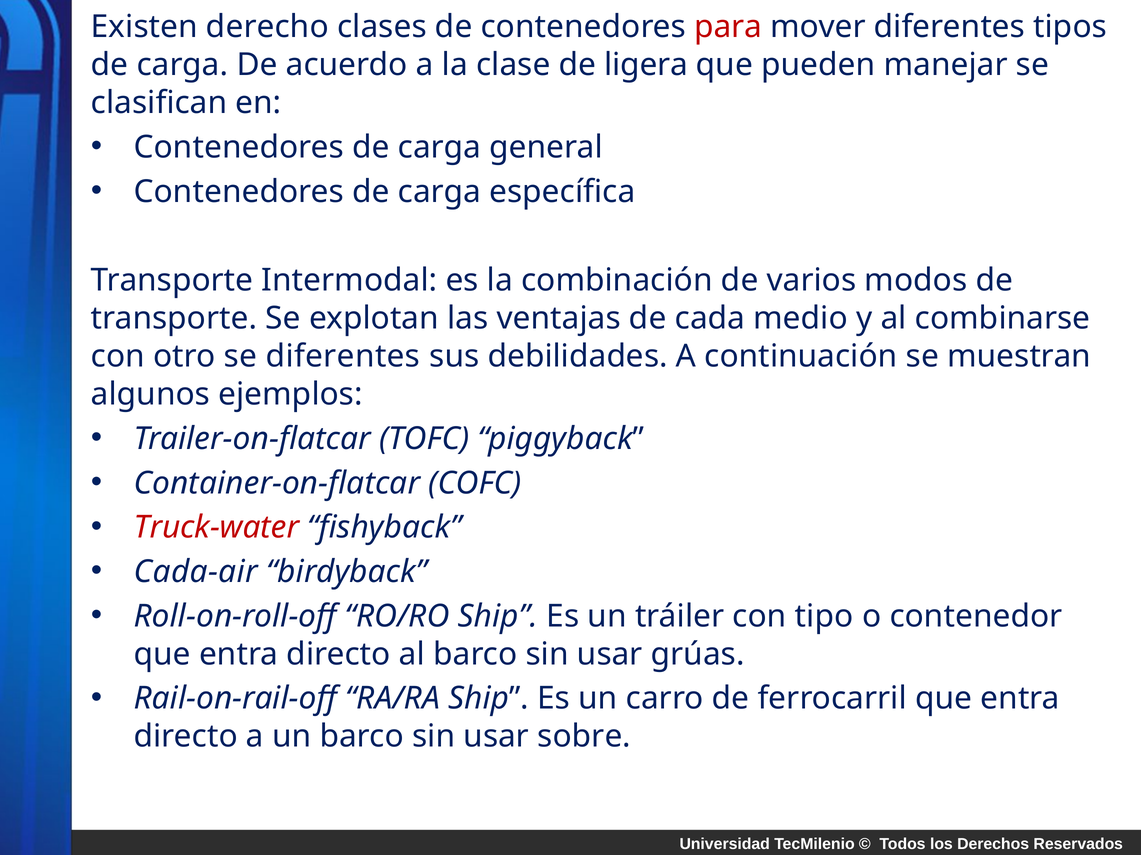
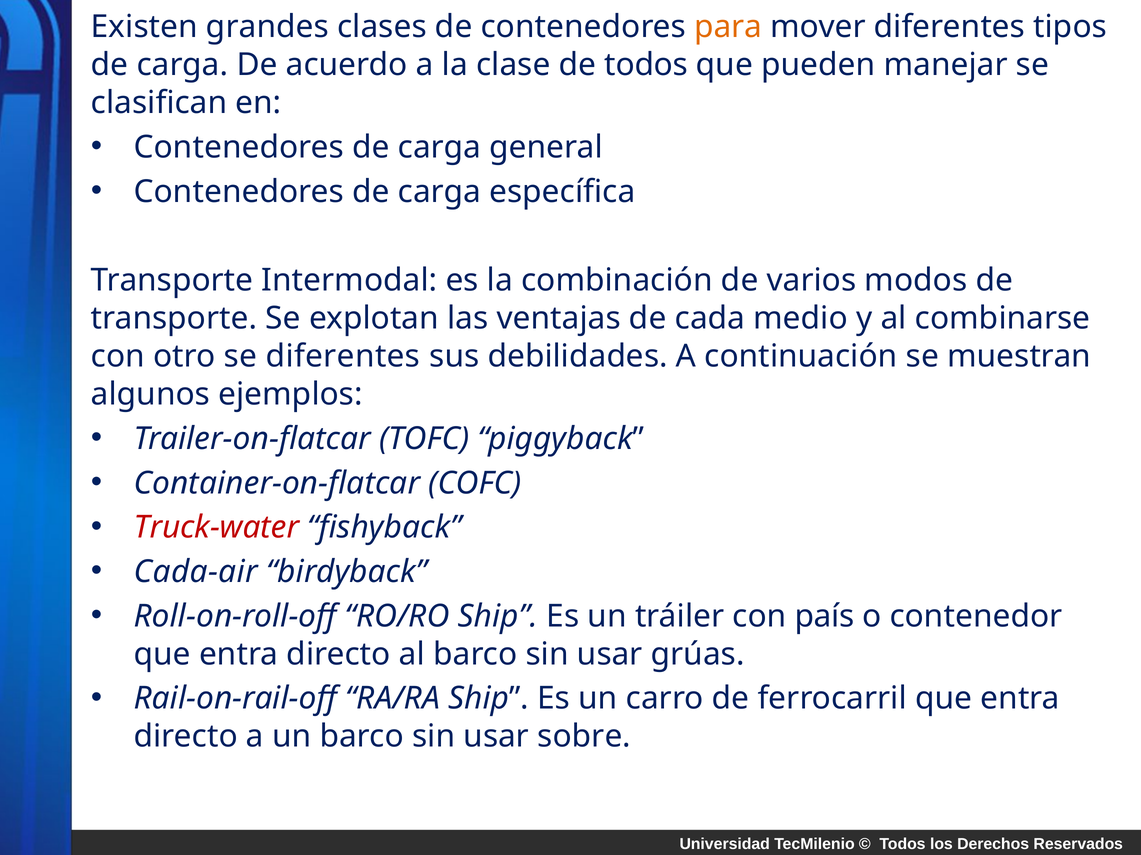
derecho: derecho -> grandes (267, 27)
para colour: red -> orange (728, 27)
de ligera: ligera -> todos (646, 65)
tipo: tipo -> país (824, 617)
